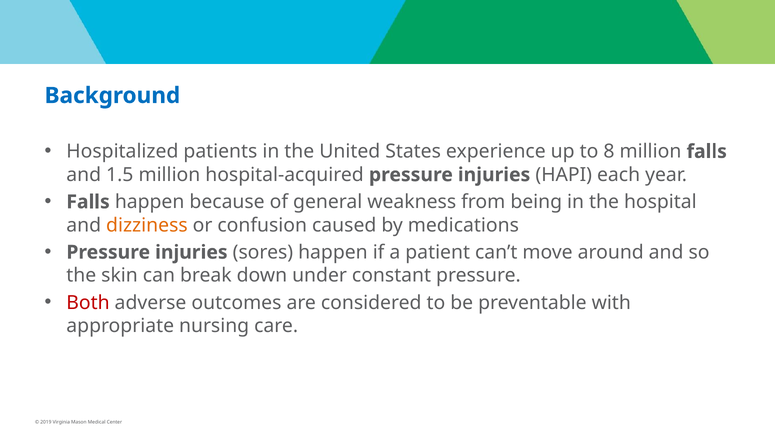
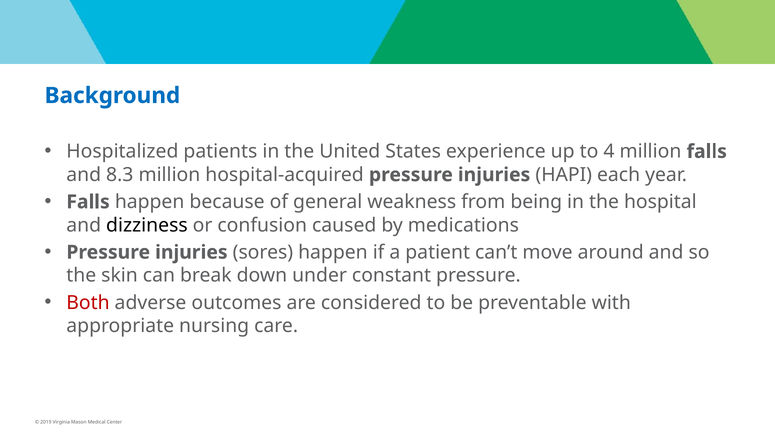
8: 8 -> 4 (609, 152)
1.5: 1.5 -> 8.3 (120, 175)
dizziness colour: orange -> black (147, 225)
